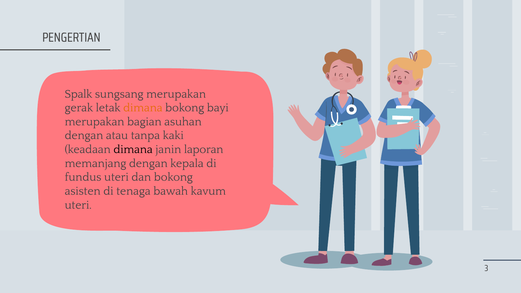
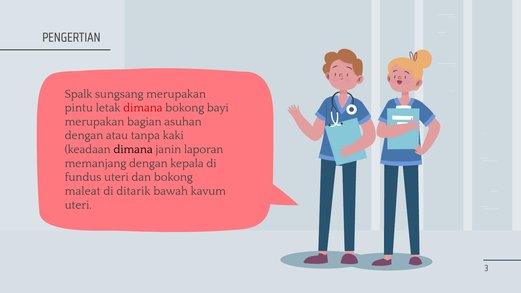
gerak: gerak -> pintu (79, 108)
dimana colour: orange -> red (143, 108)
asisten: asisten -> maleat (83, 191)
tenaga: tenaga -> ditarik (133, 191)
